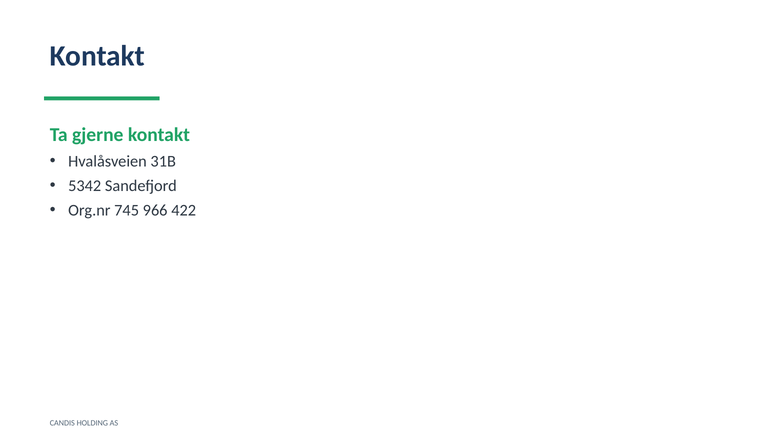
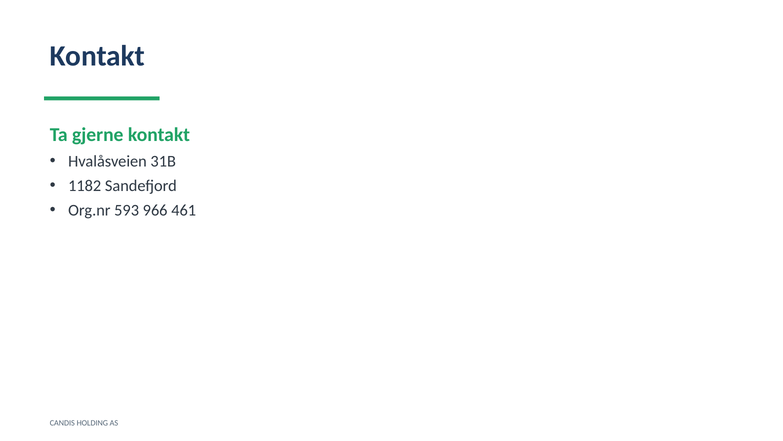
5342: 5342 -> 1182 (85, 185)
745: 745 -> 593 (127, 210)
422: 422 -> 461 (184, 210)
